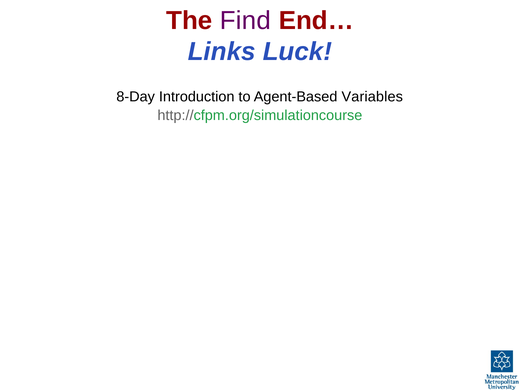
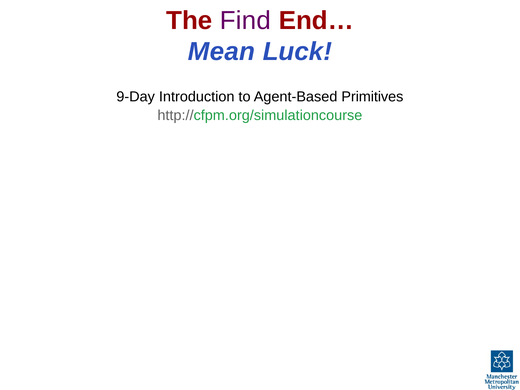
Links: Links -> Mean (222, 52)
8-Day: 8-Day -> 9-Day (136, 97)
Variables: Variables -> Primitives (372, 97)
